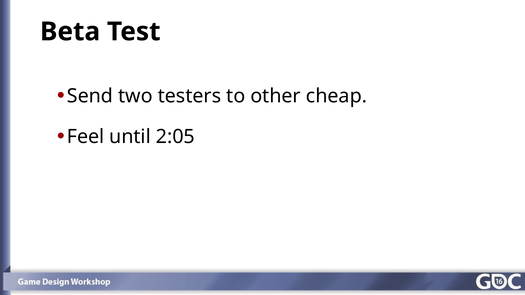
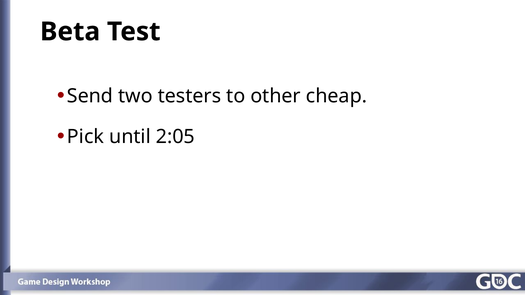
Feel: Feel -> Pick (85, 137)
